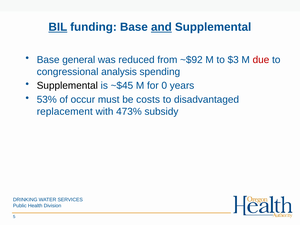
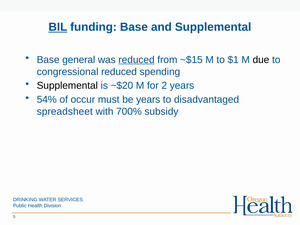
and underline: present -> none (161, 27)
reduced underline: none -> present (136, 60)
~$92: ~$92 -> ~$15 (191, 60)
$3: $3 -> $1 (233, 60)
due colour: red -> black (261, 60)
congressional analysis: analysis -> reduced (119, 72)
~$45: ~$45 -> ~$20 (122, 86)
0: 0 -> 2 (164, 86)
53%: 53% -> 54% (47, 100)
be costs: costs -> years (148, 100)
replacement: replacement -> spreadsheet (65, 112)
473%: 473% -> 700% (129, 112)
